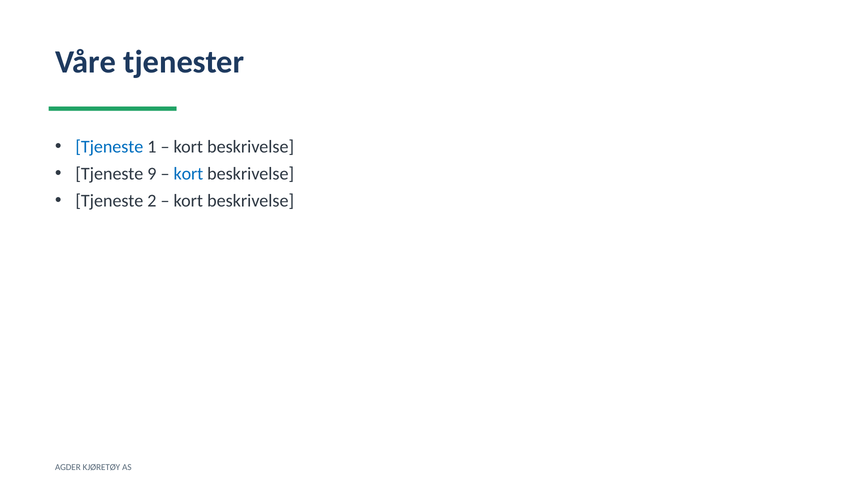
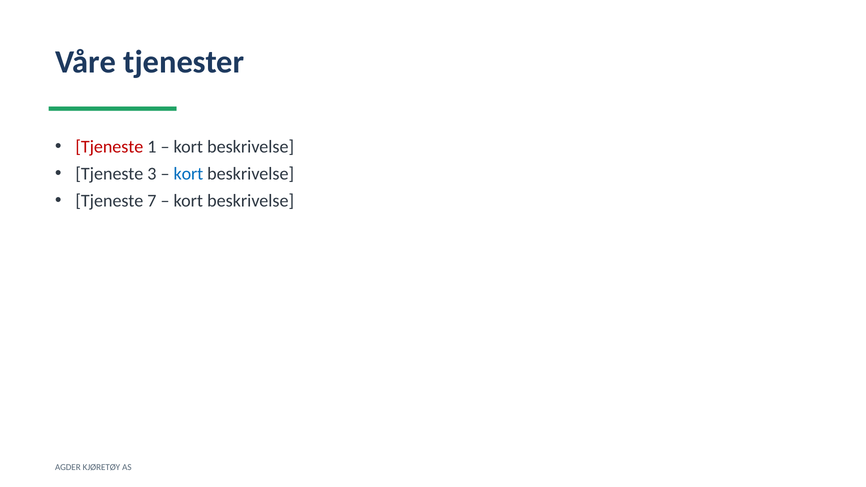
Tjeneste colour: blue -> red (109, 147)
9: 9 -> 3 (152, 174)
2: 2 -> 7 (152, 201)
